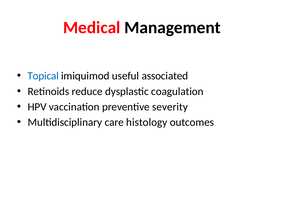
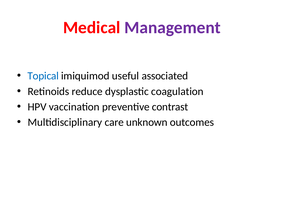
Management colour: black -> purple (173, 27)
severity: severity -> contrast (170, 107)
histology: histology -> unknown (147, 122)
